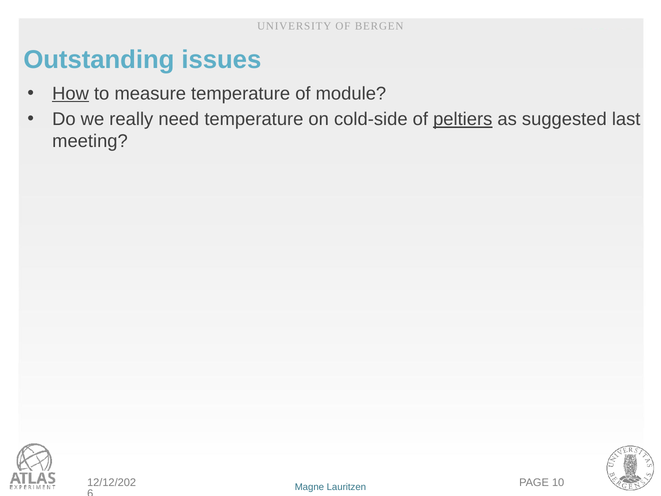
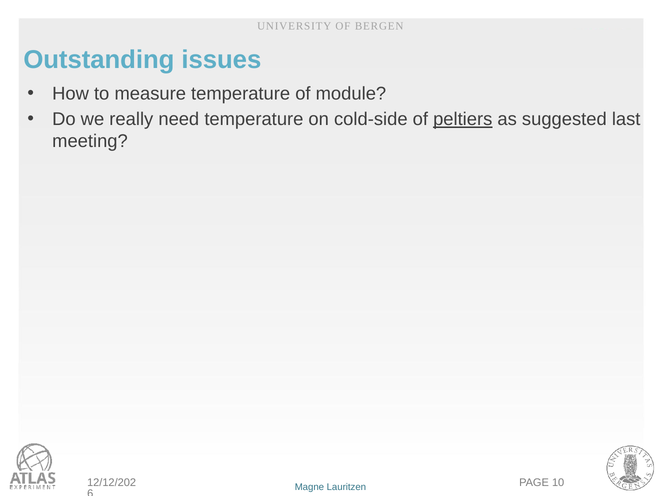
How underline: present -> none (71, 94)
